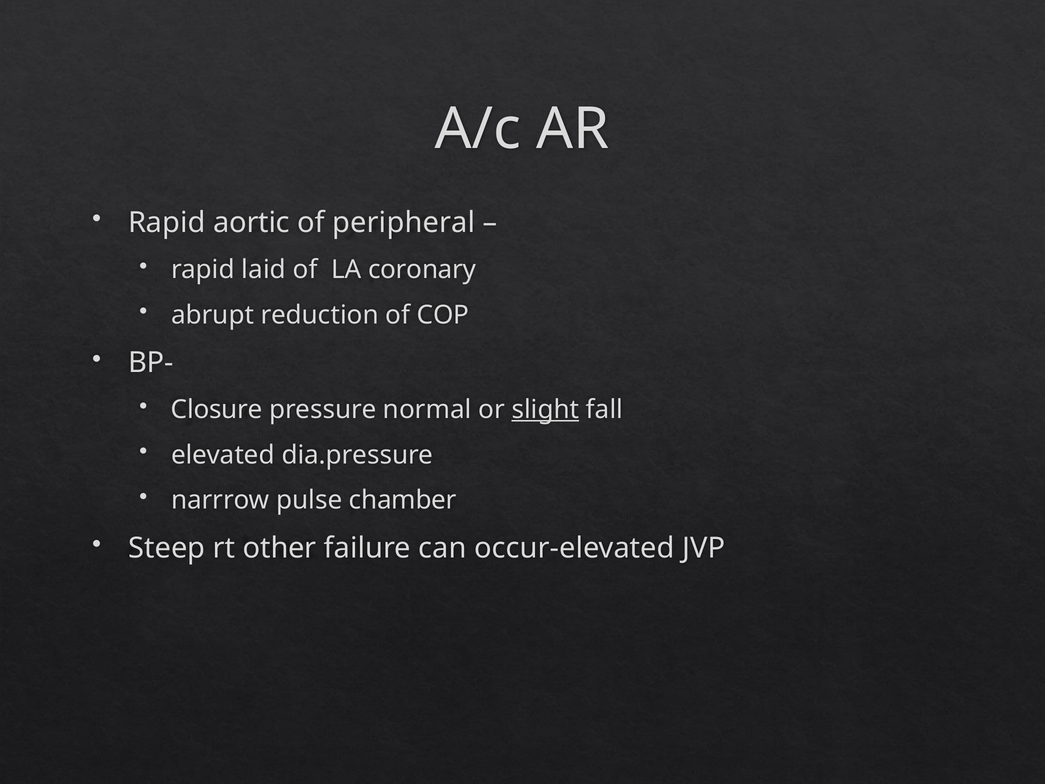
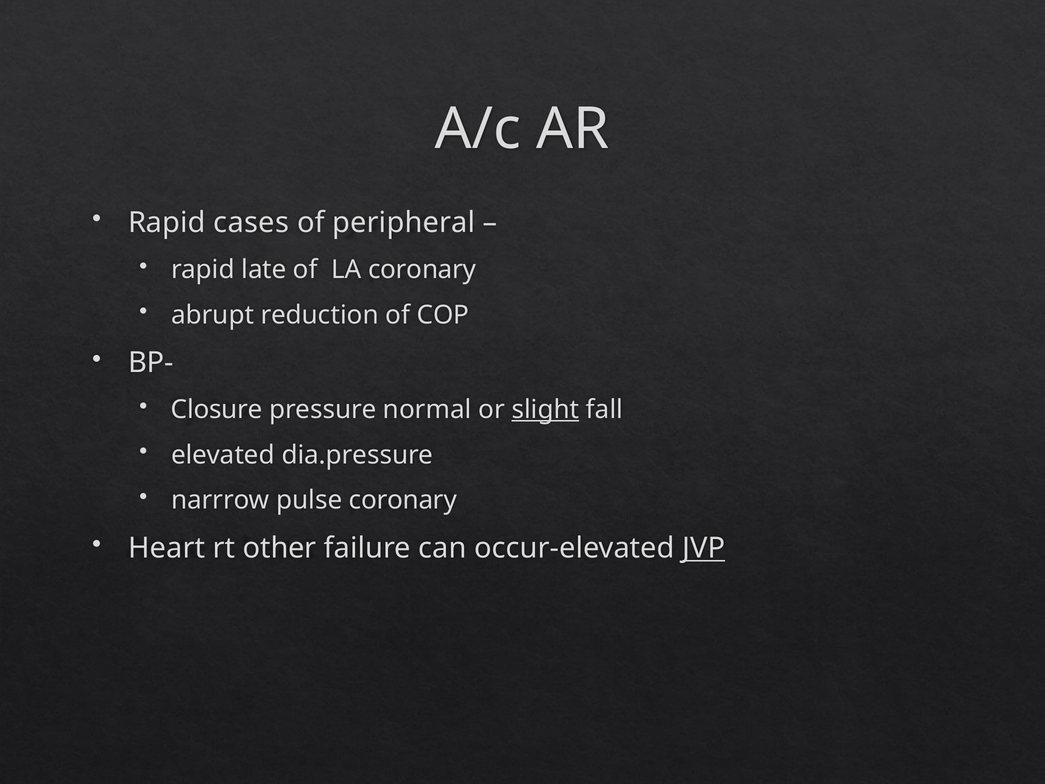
aortic: aortic -> cases (251, 223)
laid: laid -> late (264, 269)
pulse chamber: chamber -> coronary (403, 500)
Steep: Steep -> Heart (167, 548)
JVP underline: none -> present (704, 548)
